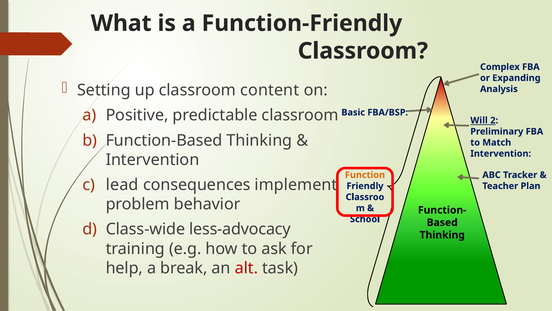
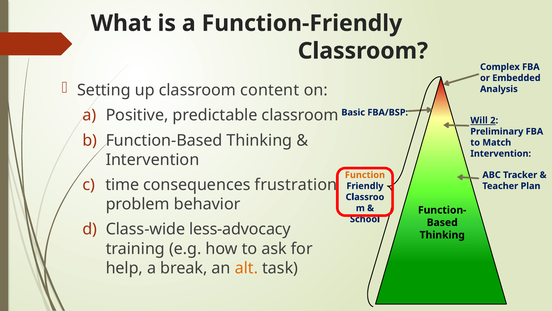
Expanding: Expanding -> Embedded (516, 78)
lead: lead -> time (122, 185)
implement: implement -> frustration (296, 185)
alt colour: red -> orange (246, 268)
